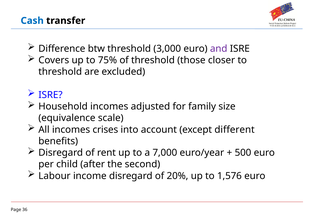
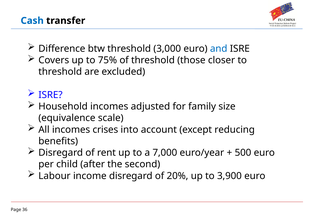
and colour: purple -> blue (219, 49)
different: different -> reducing (235, 130)
1,576: 1,576 -> 3,900 (229, 176)
